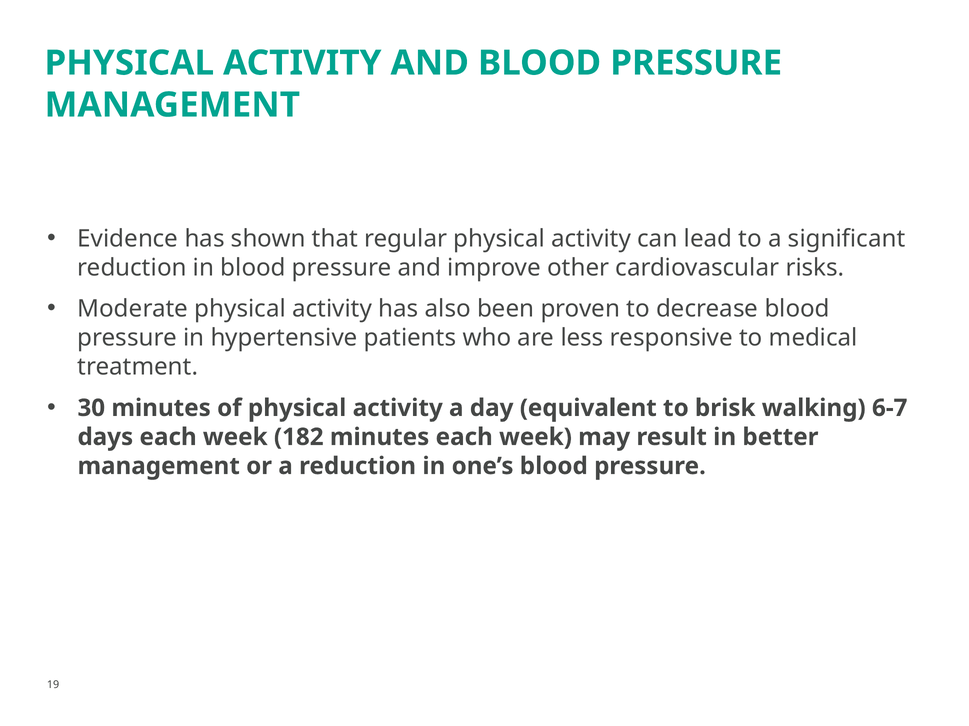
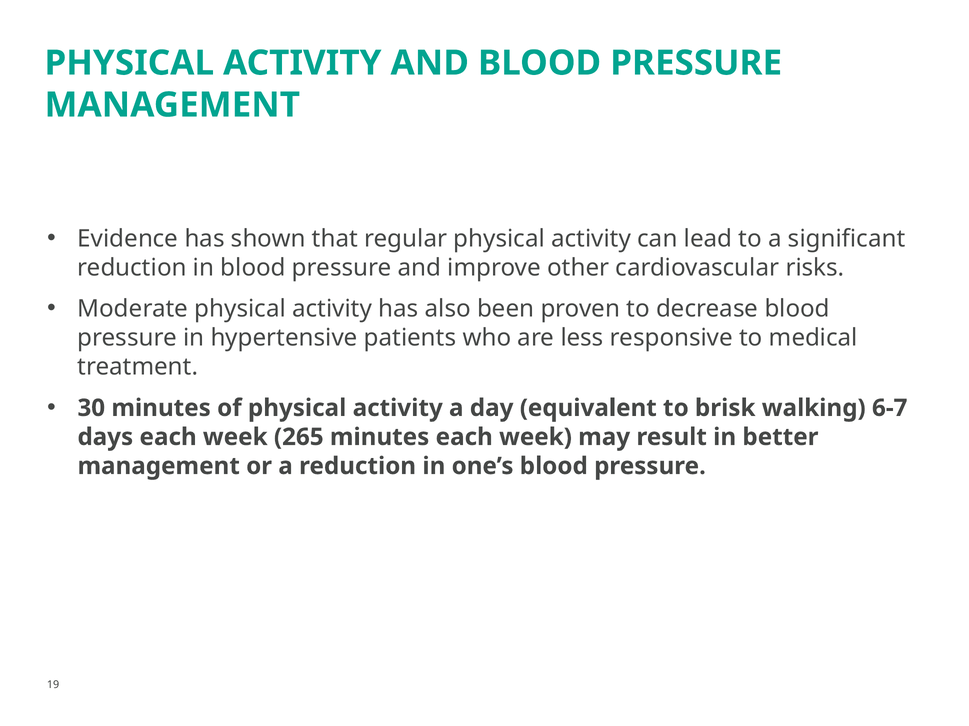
182: 182 -> 265 (299, 437)
